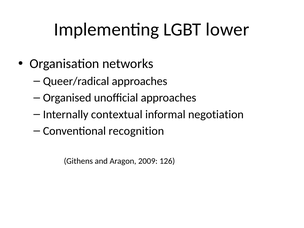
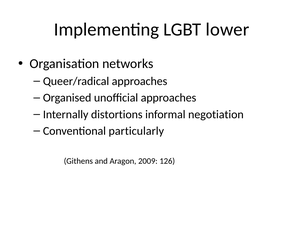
contextual: contextual -> distortions (117, 114)
recognition: recognition -> particularly (136, 131)
